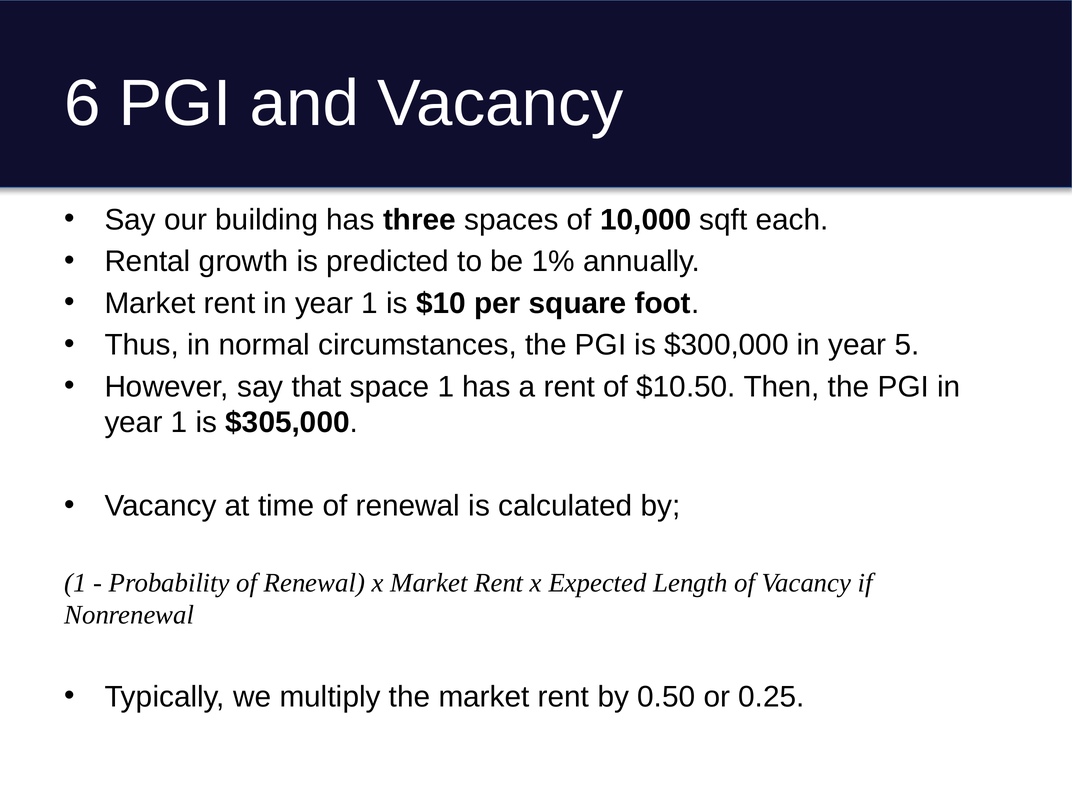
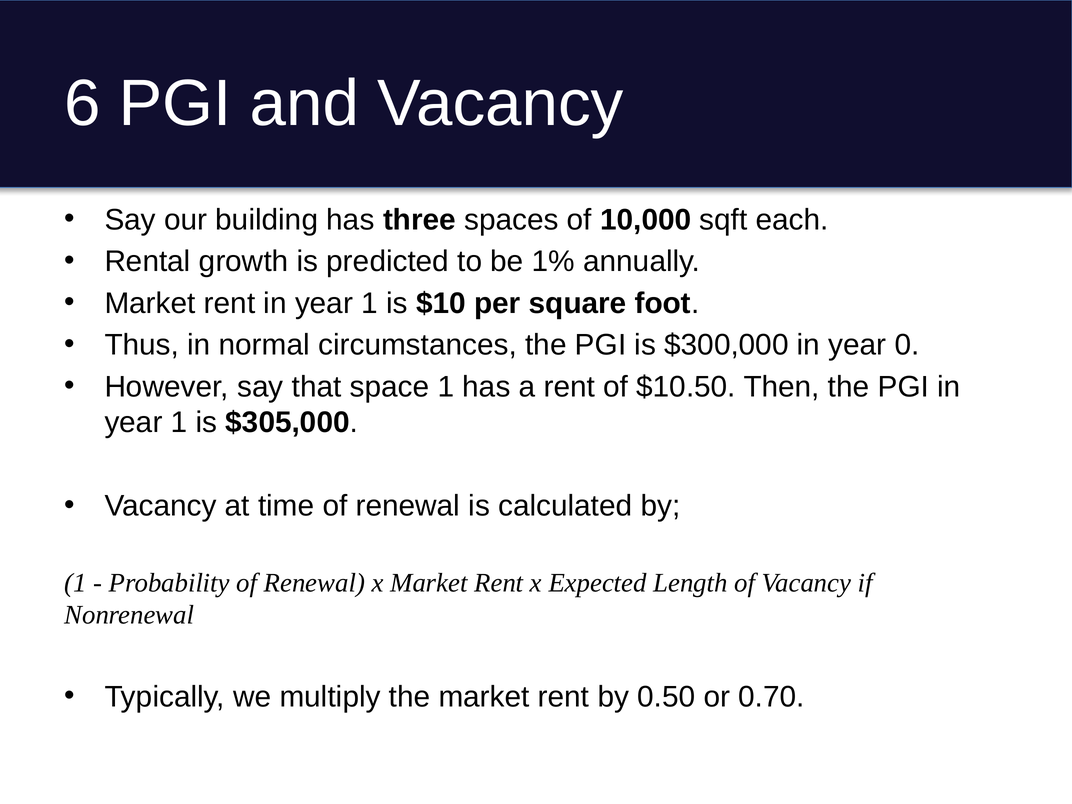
5: 5 -> 0 (907, 345)
0.25: 0.25 -> 0.70 (771, 697)
